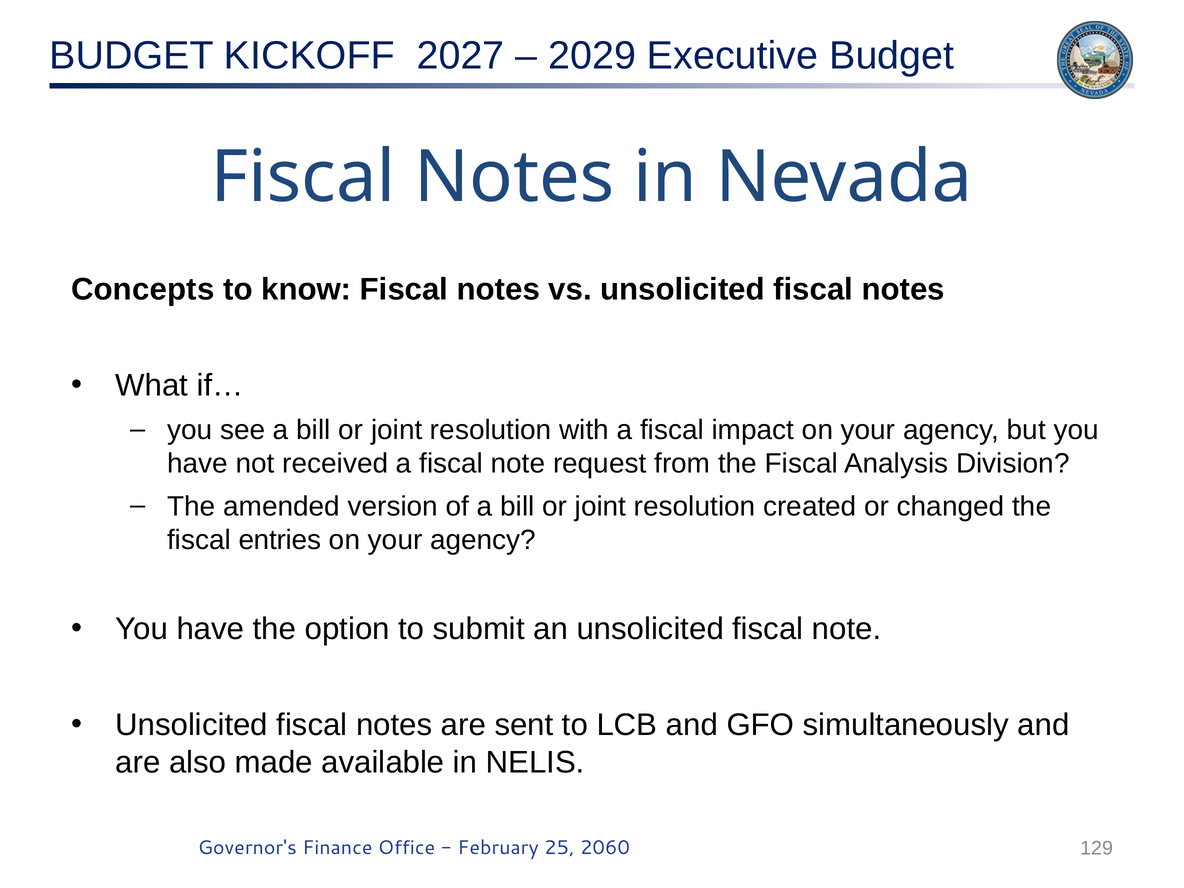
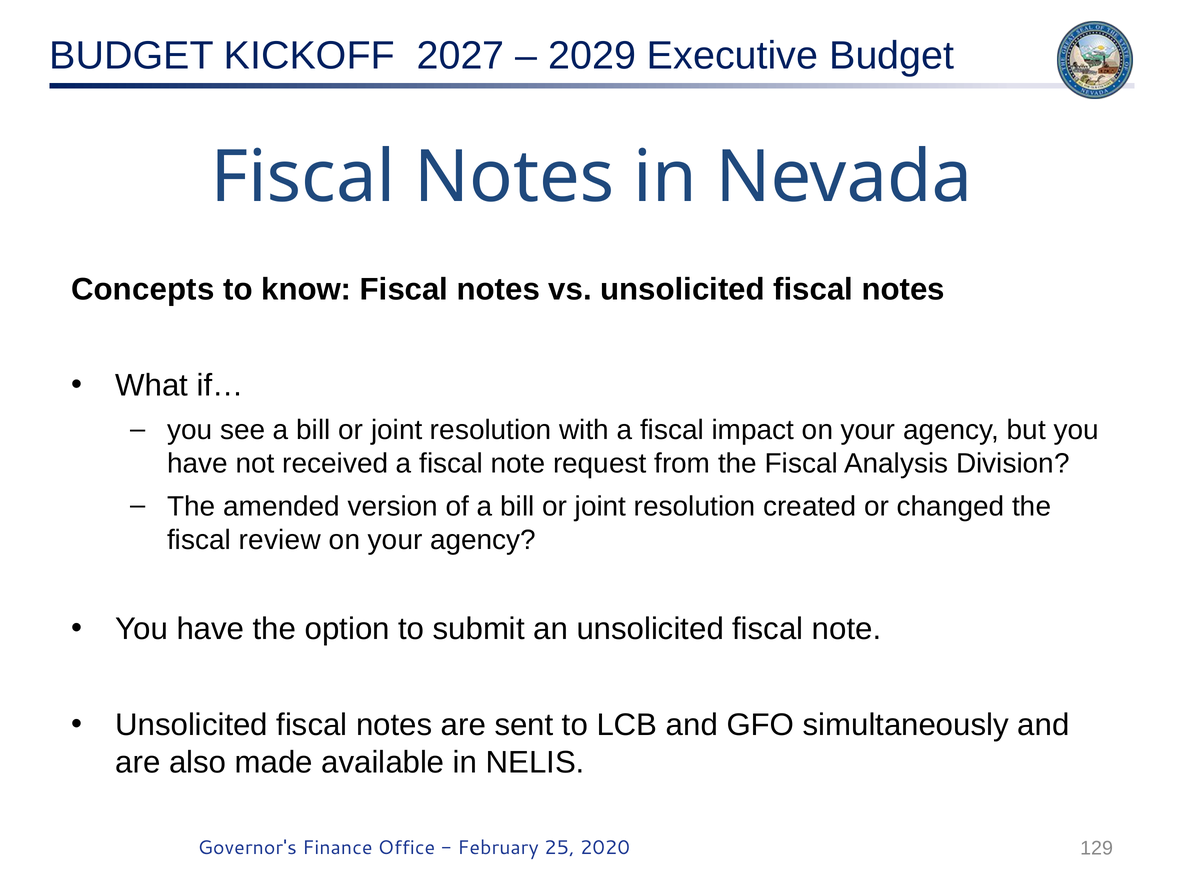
entries: entries -> review (280, 540)
2060: 2060 -> 2020 (605, 848)
